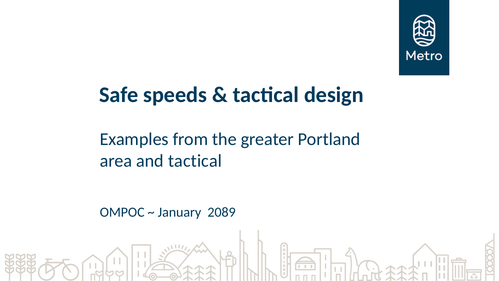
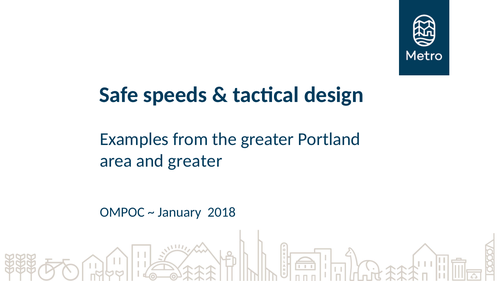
and tactical: tactical -> greater (195, 161)
2089: 2089 -> 2018 (222, 212)
